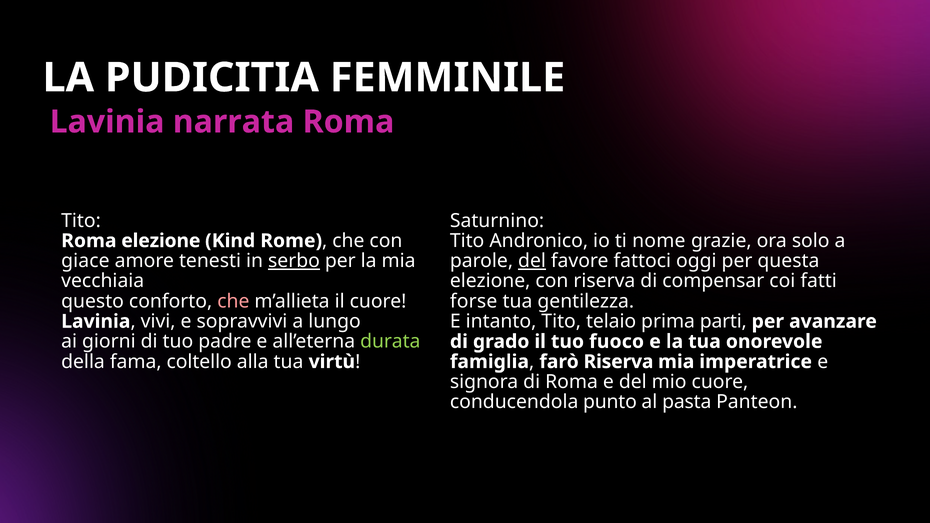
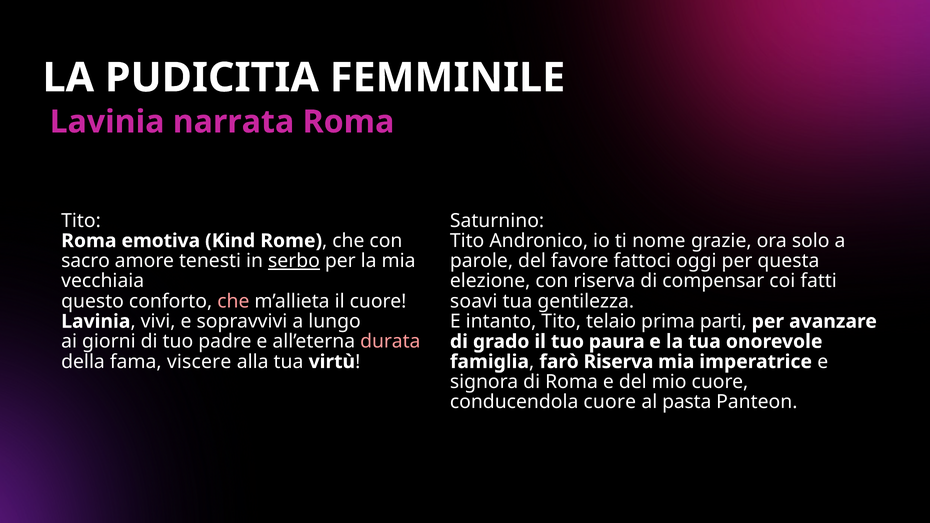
Roma elezione: elezione -> emotiva (161, 241)
giace: giace -> sacro (86, 261)
del underline: present -> none (532, 261)
forse: forse -> soavi (474, 301)
durata colour: light green -> pink (390, 342)
fuoco: fuoco -> paura (617, 342)
coltello: coltello -> viscere (199, 362)
conducendola punto: punto -> cuore (610, 402)
